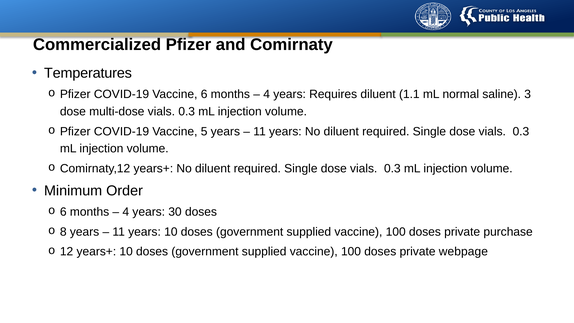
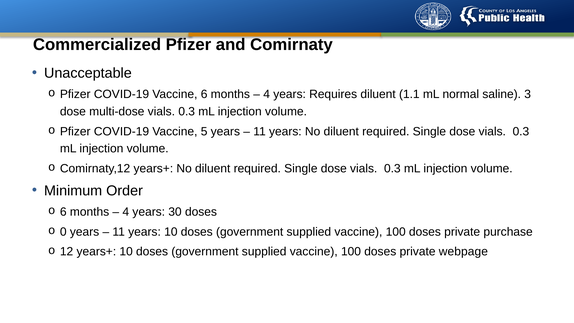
Temperatures: Temperatures -> Unacceptable (88, 73)
8: 8 -> 0 (63, 232)
